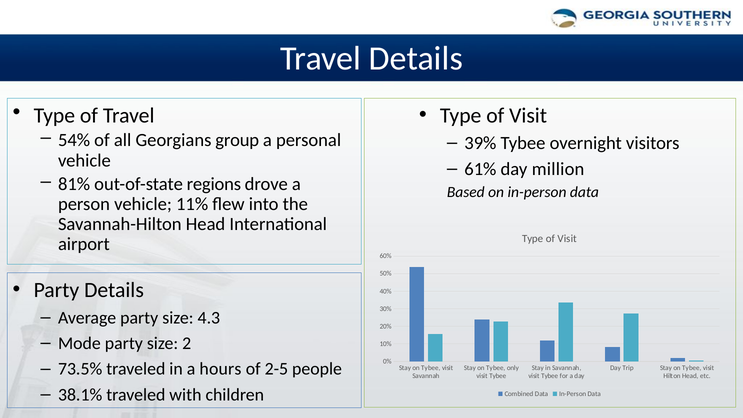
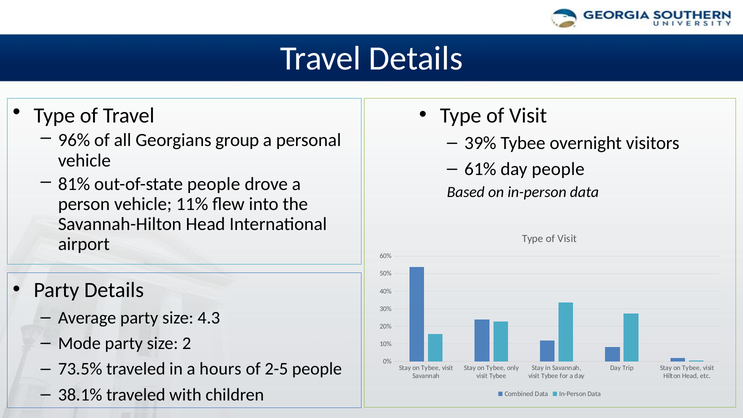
54%: 54% -> 96% (74, 140)
day million: million -> people (558, 169)
out-of-state regions: regions -> people (214, 184)
